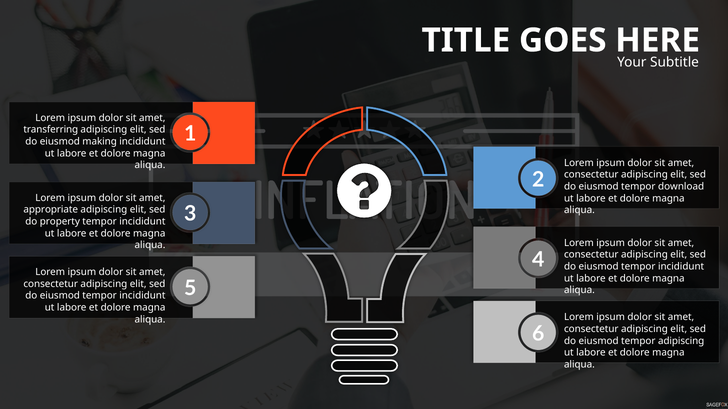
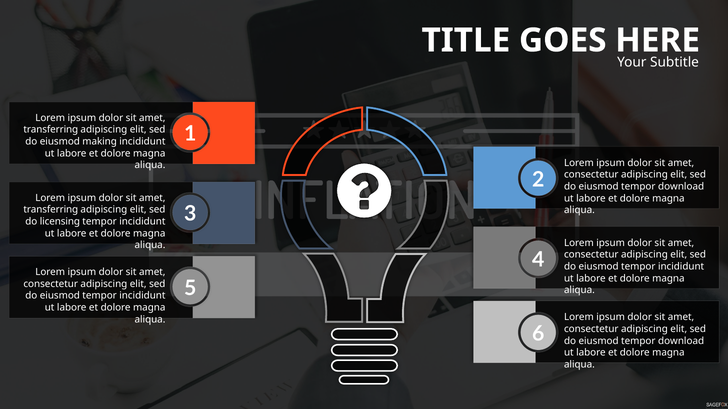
appropriate: appropriate -> transferring (51, 210)
property: property -> licensing (60, 222)
adipiscing: adipiscing -> download (681, 341)
